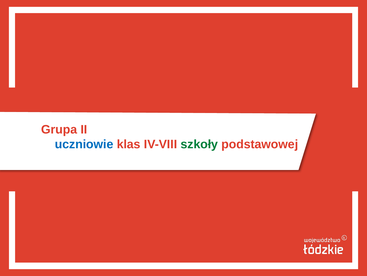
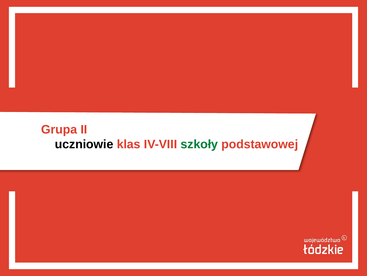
uczniowie colour: blue -> black (84, 144)
